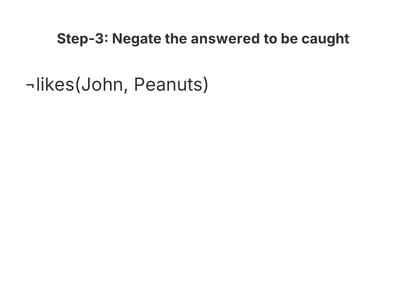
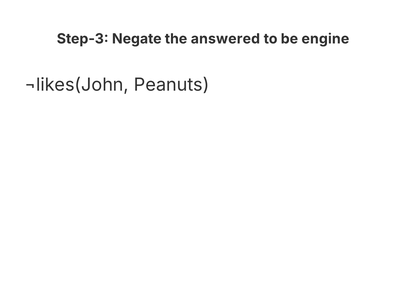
caught: caught -> engine (325, 39)
